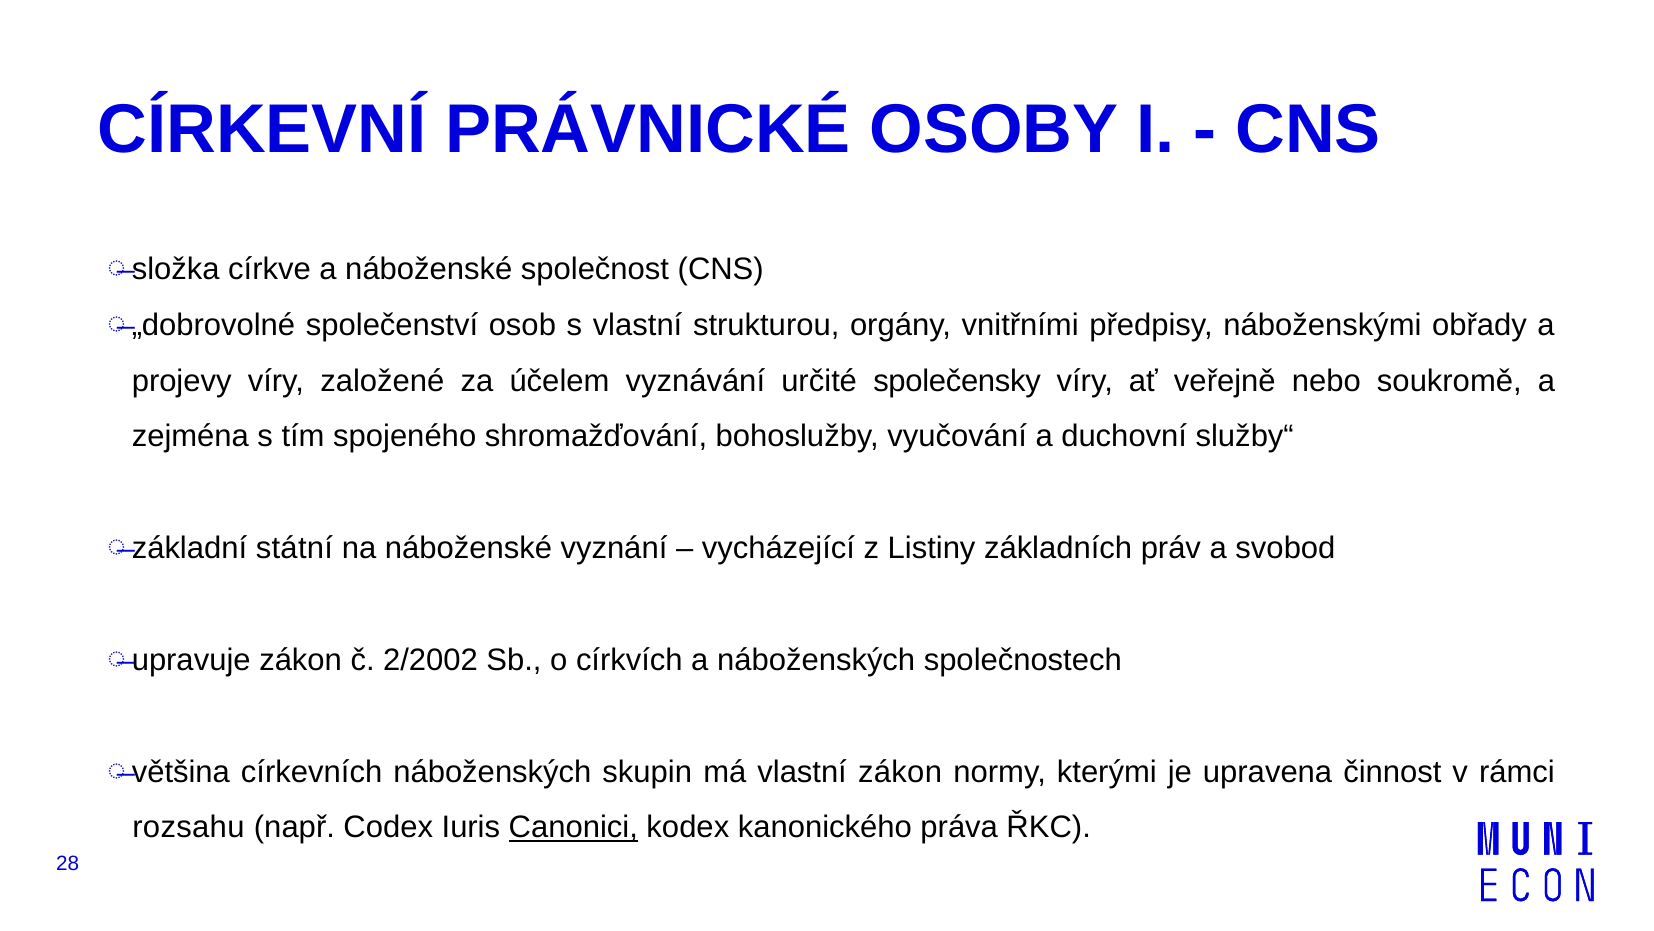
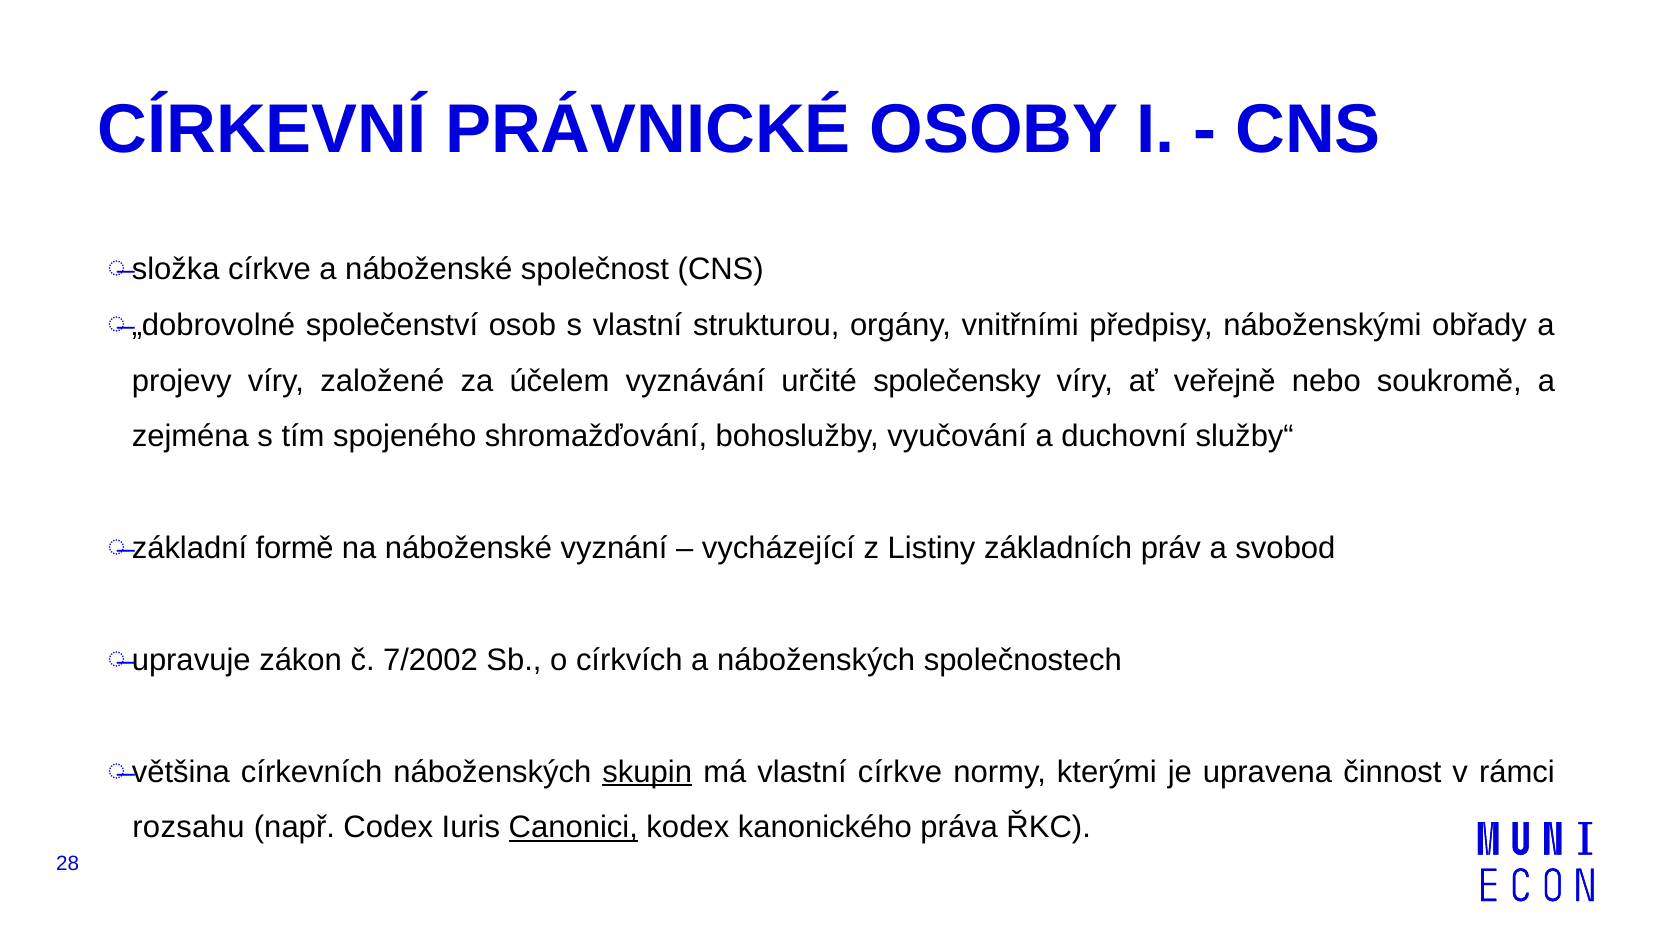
státní: státní -> formě (295, 548)
2/2002: 2/2002 -> 7/2002 (431, 660)
skupin underline: none -> present (647, 771)
vlastní zákon: zákon -> církve (900, 771)
